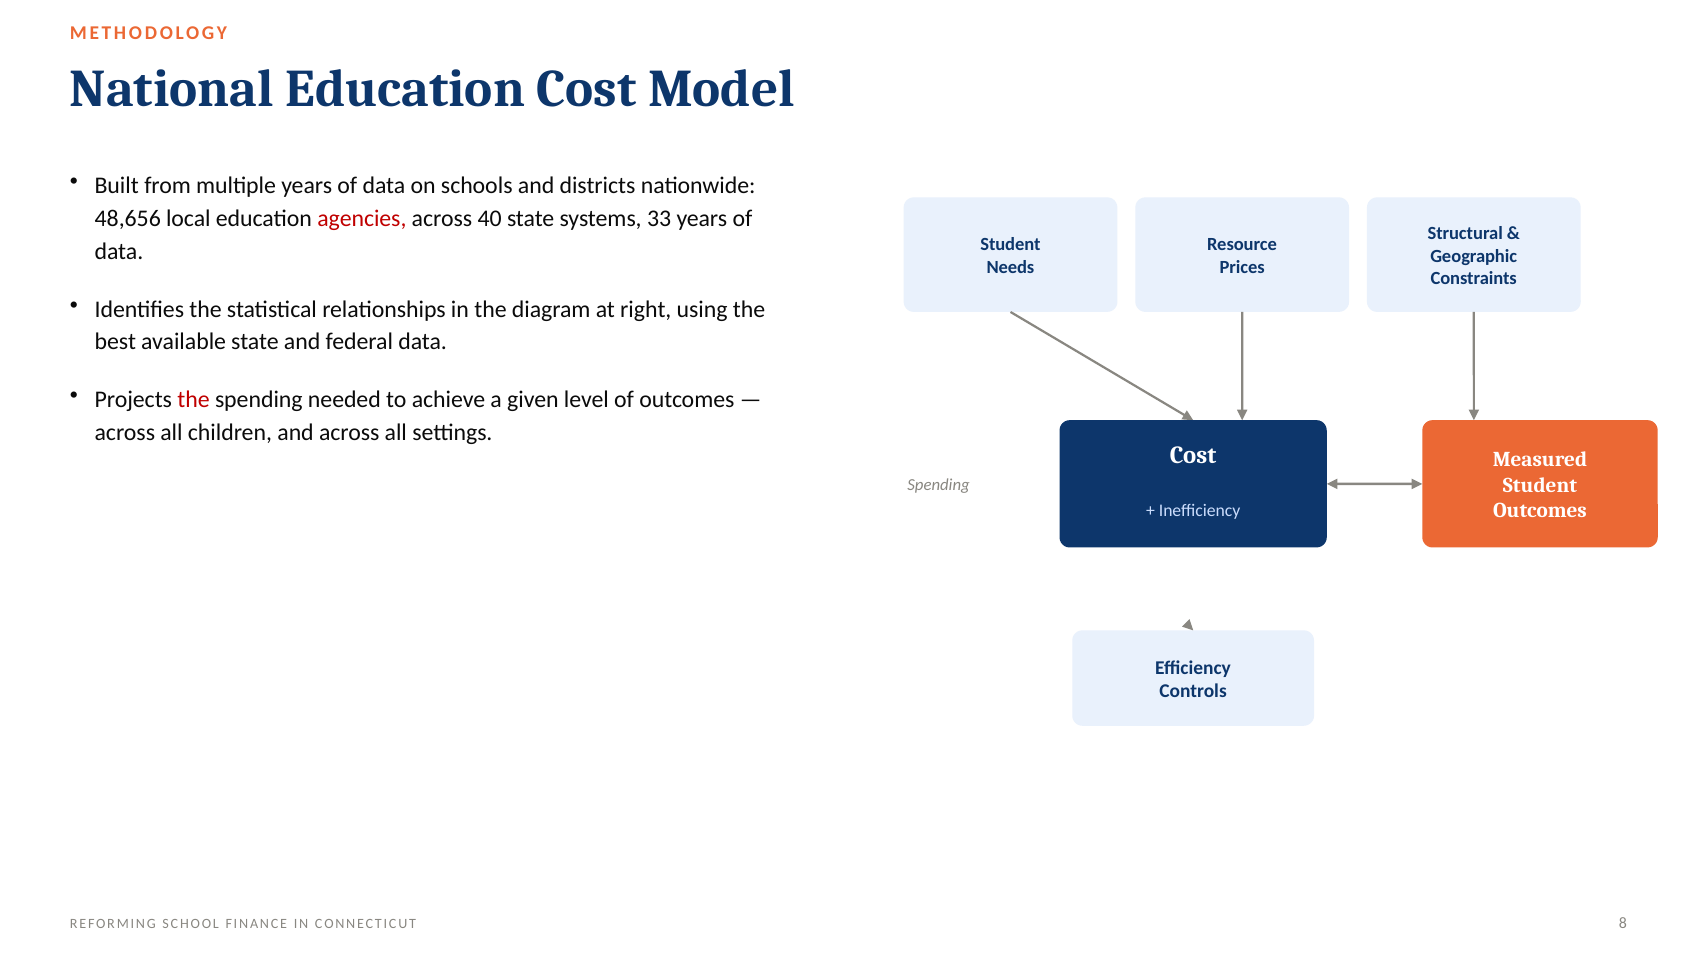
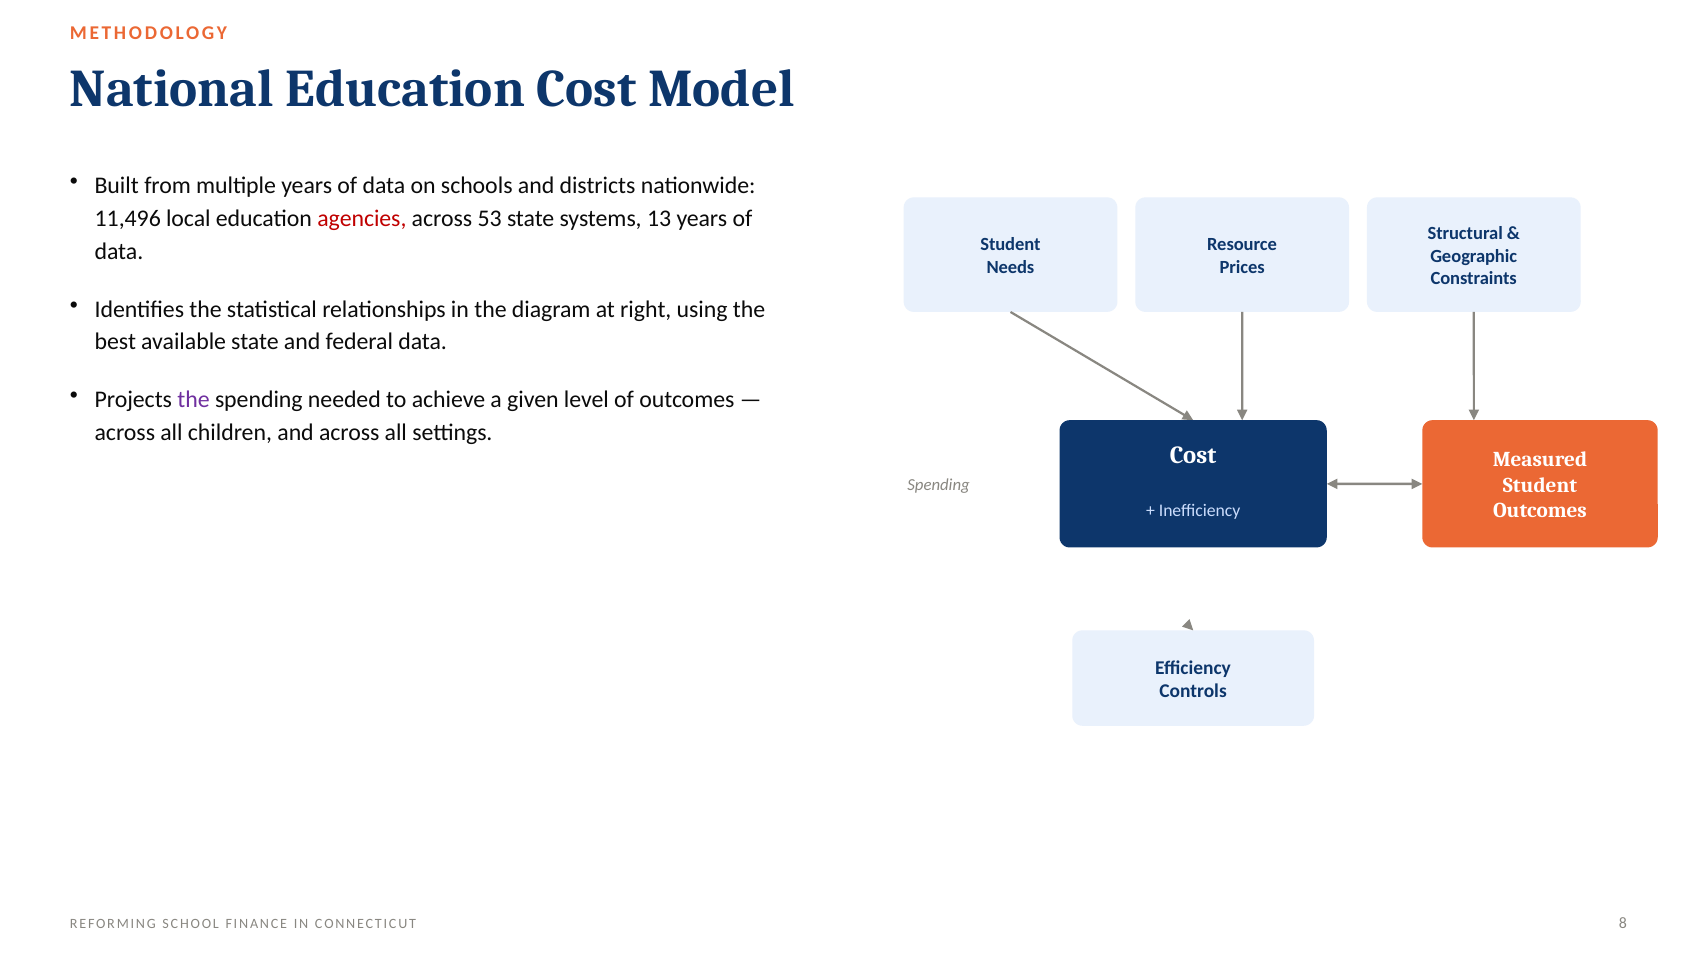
48,656: 48,656 -> 11,496 (128, 219)
40: 40 -> 53 (490, 219)
33: 33 -> 13 (659, 219)
the colour: red -> purple (194, 400)
